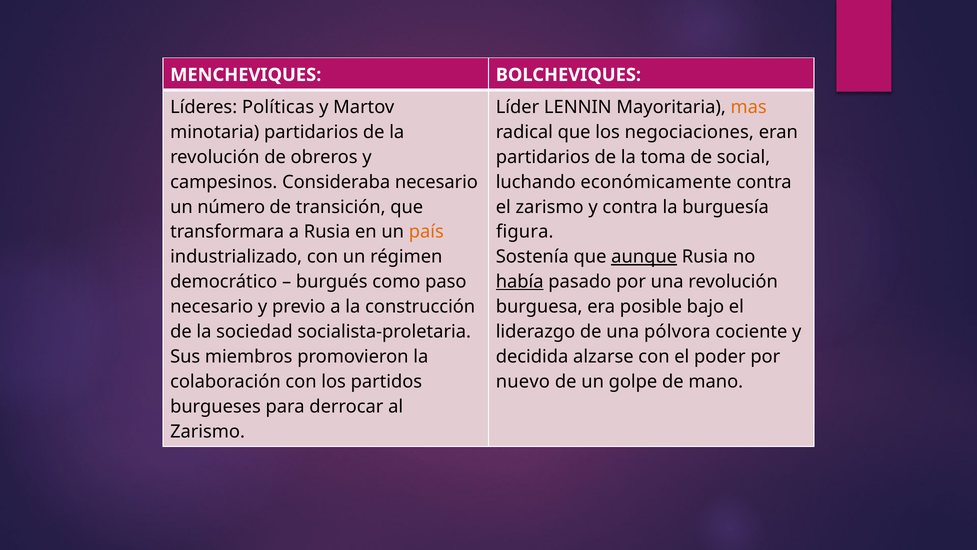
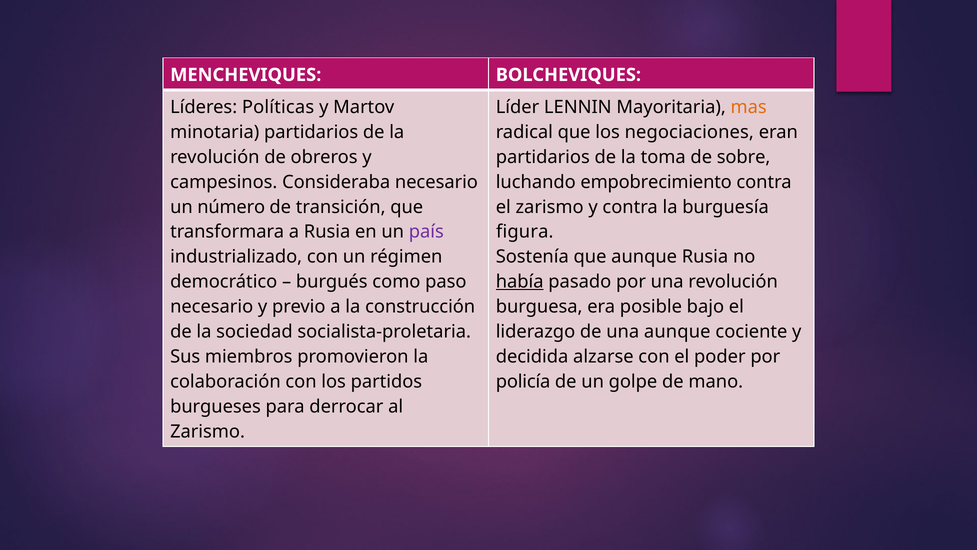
social: social -> sobre (744, 157)
económicamente: económicamente -> empobrecimiento (656, 182)
país colour: orange -> purple (426, 232)
aunque underline: present -> none (644, 257)
una pólvora: pólvora -> aunque (677, 331)
nuevo: nuevo -> policía (523, 381)
